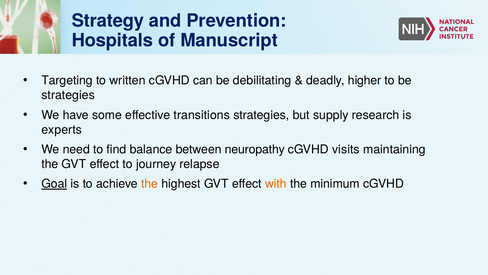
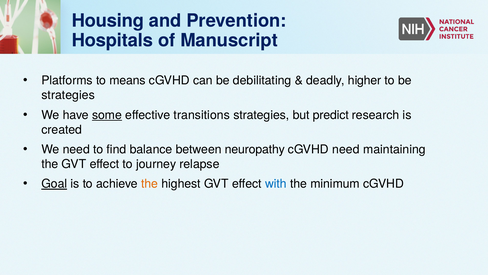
Strategy: Strategy -> Housing (108, 21)
Targeting: Targeting -> Platforms (67, 80)
written: written -> means (128, 80)
some underline: none -> present (107, 115)
supply: supply -> predict (331, 115)
experts: experts -> created (62, 129)
cGVHD visits: visits -> need (346, 149)
with colour: orange -> blue (276, 184)
